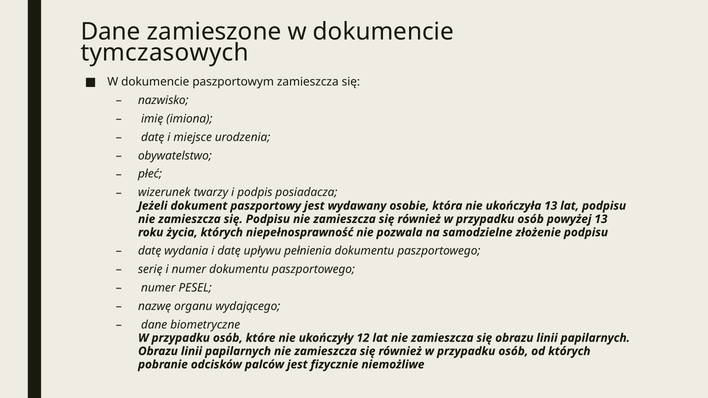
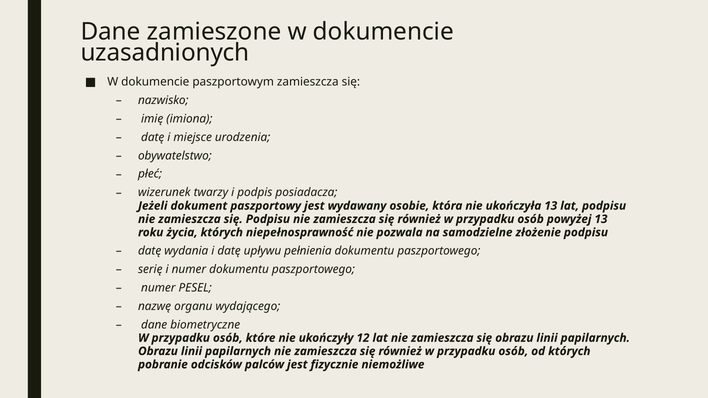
tymczasowych: tymczasowych -> uzasadnionych (165, 53)
